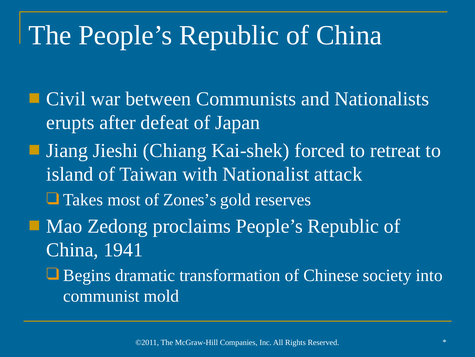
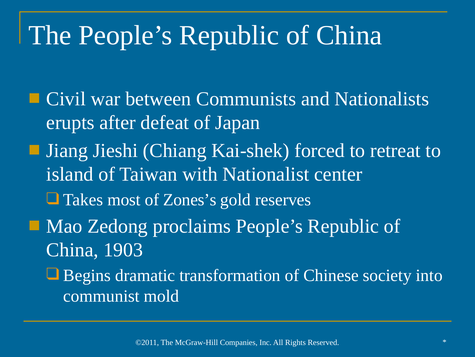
attack: attack -> center (338, 174)
1941: 1941 -> 1903 (123, 249)
